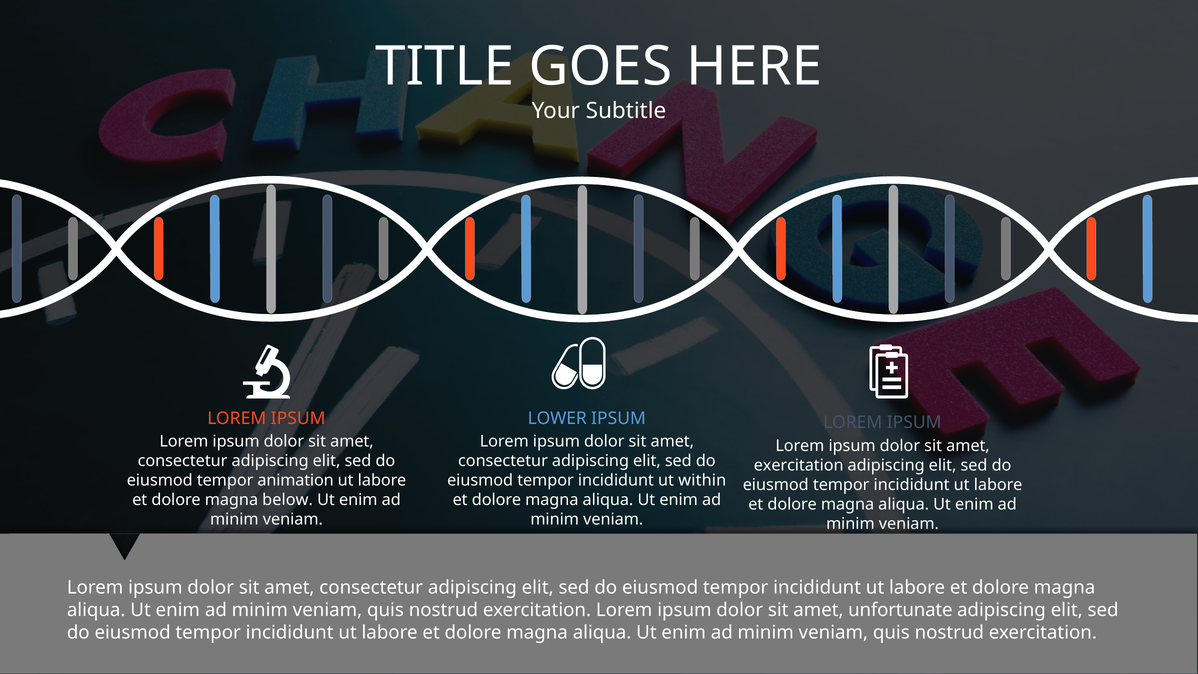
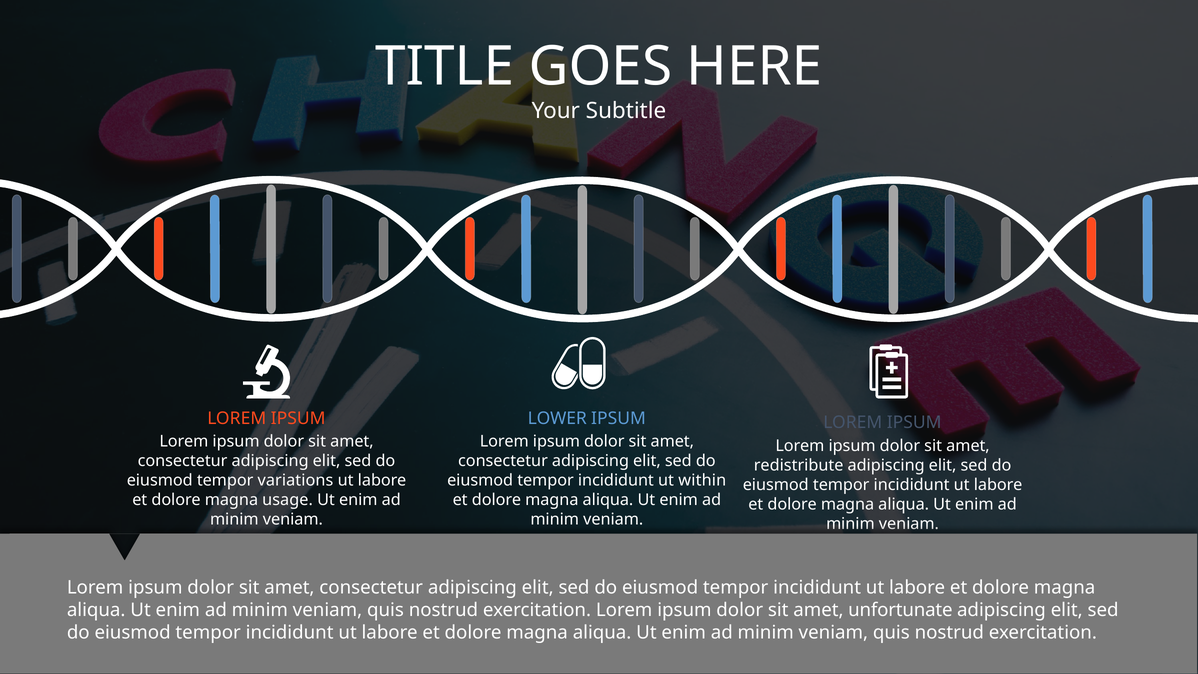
exercitation: exercitation -> redistribute (799, 465)
animation: animation -> variations (295, 480)
below: below -> usage (288, 500)
